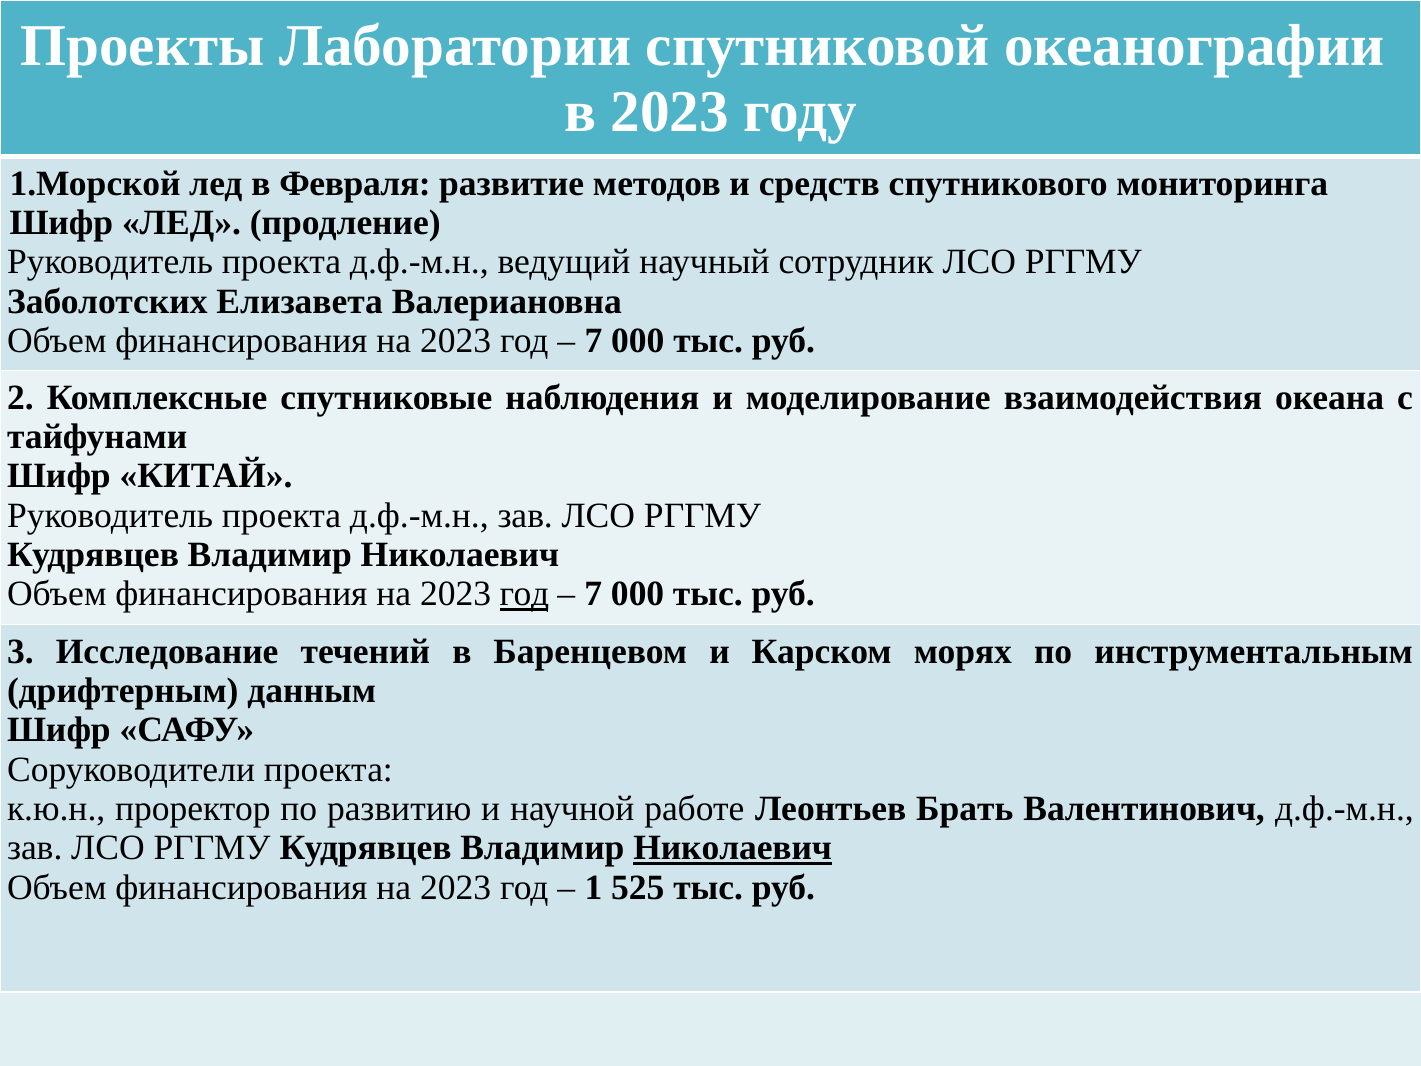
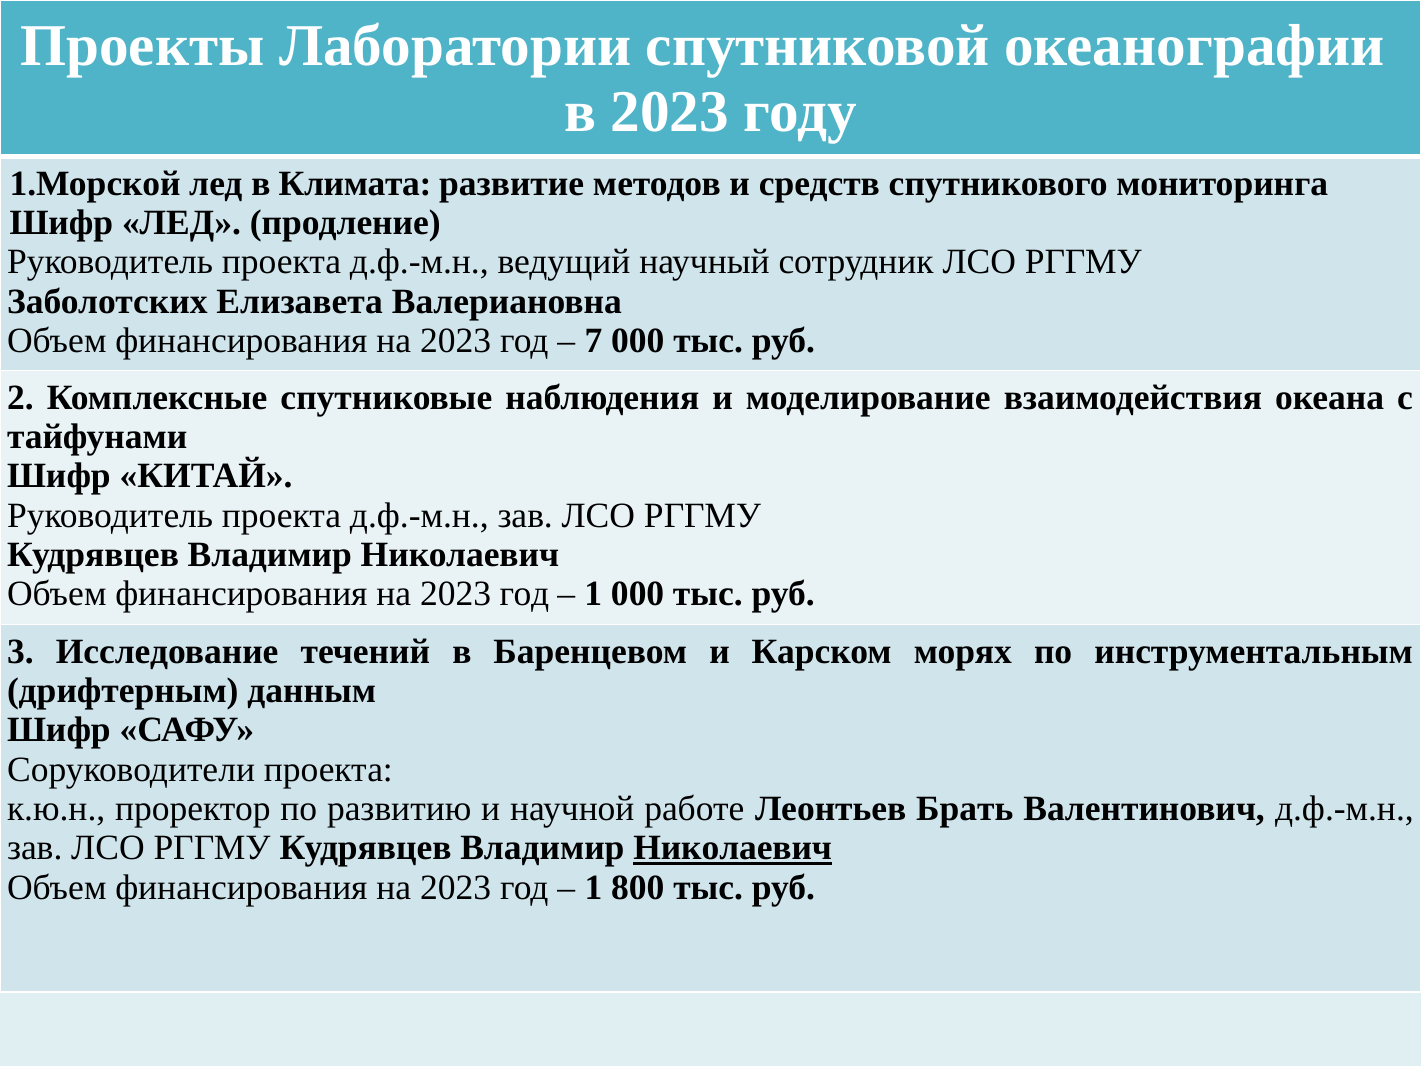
Февраля: Февраля -> Климата (355, 184)
год underline: present -> none (524, 594)
7: 7 -> 1 (593, 594)
525: 525 -> 800 (638, 887)
